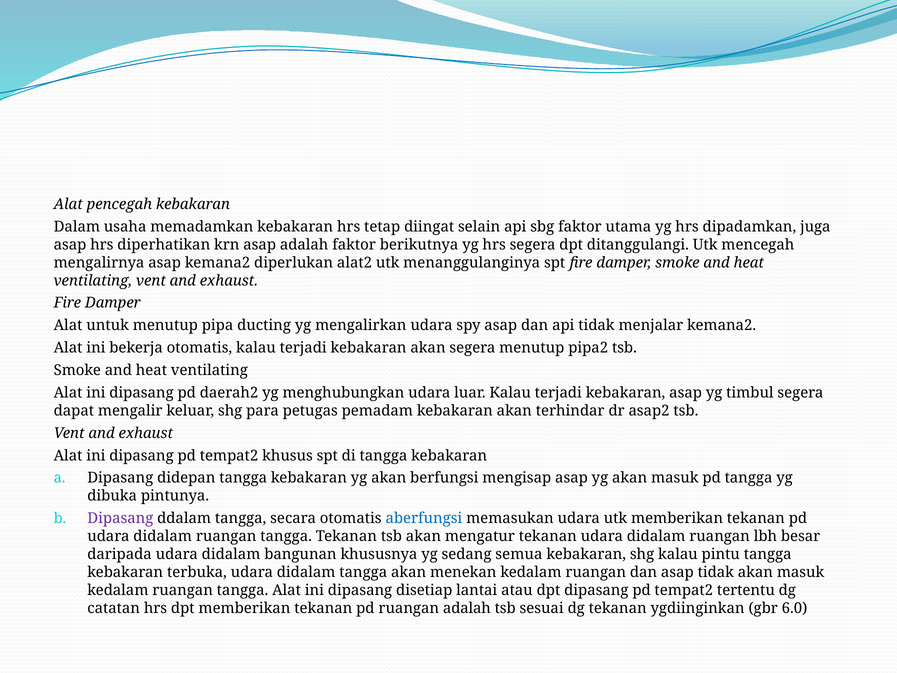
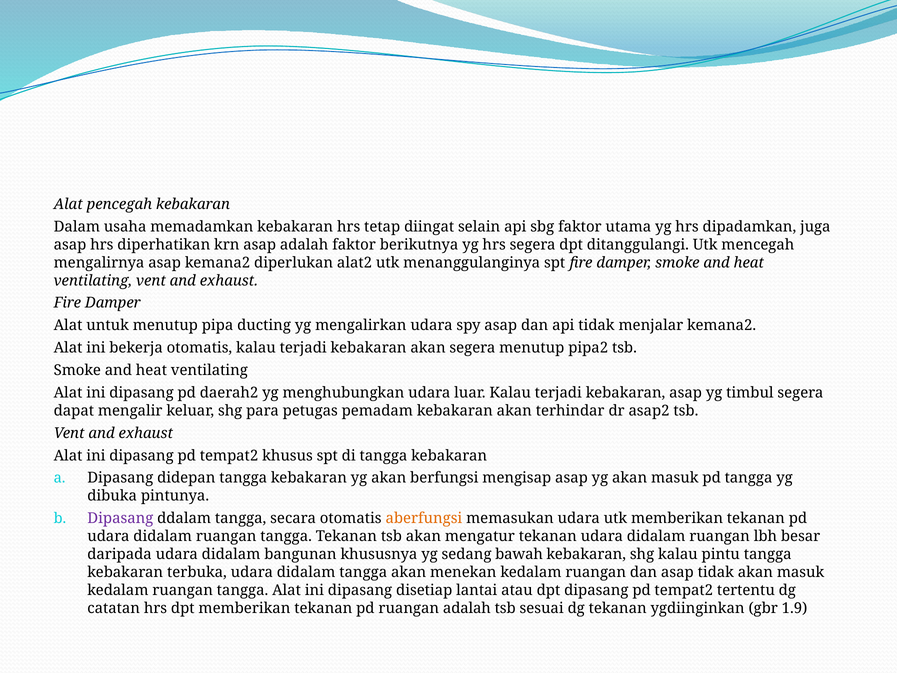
aberfungsi colour: blue -> orange (424, 518)
semua: semua -> bawah (519, 554)
6.0: 6.0 -> 1.9 (794, 608)
